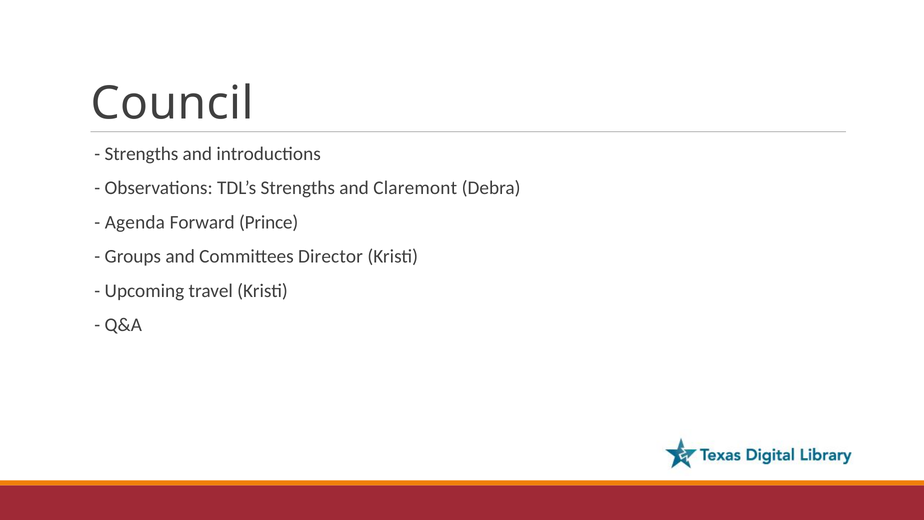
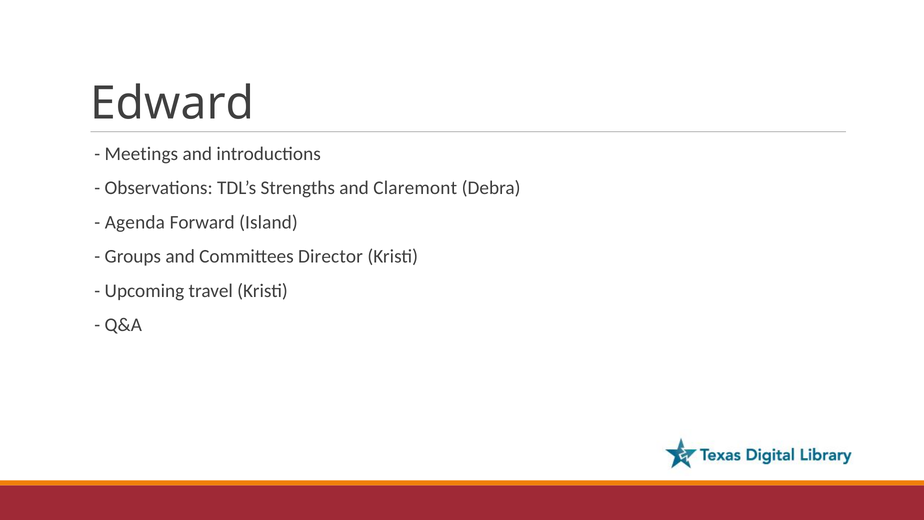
Council: Council -> Edward (172, 104)
Strengths: Strengths -> Meetings (141, 154)
Prince: Prince -> Island (268, 222)
